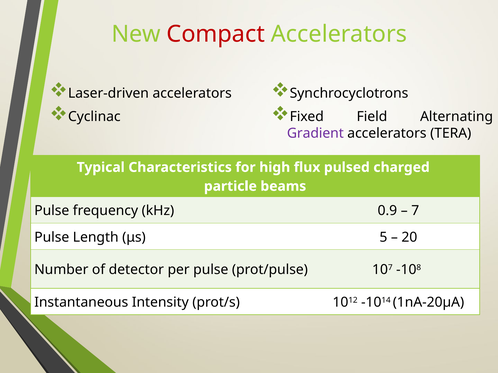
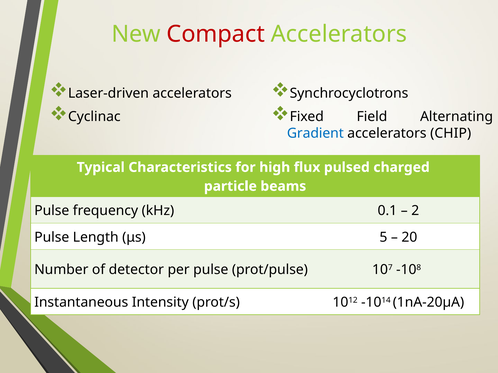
Gradient colour: purple -> blue (315, 133)
TERA: TERA -> CHIP (451, 133)
0.9: 0.9 -> 0.1 (387, 211)
7: 7 -> 2 (415, 211)
